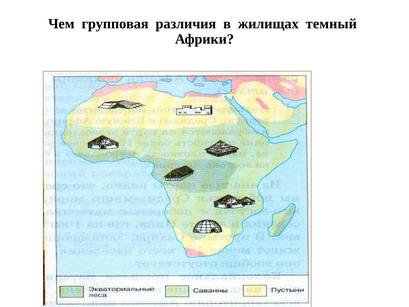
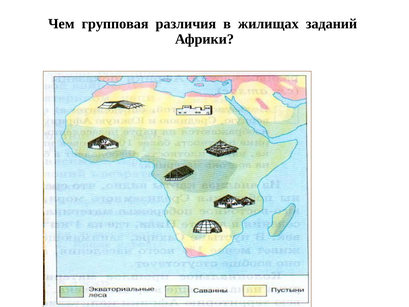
темный: темный -> заданий (331, 24)
